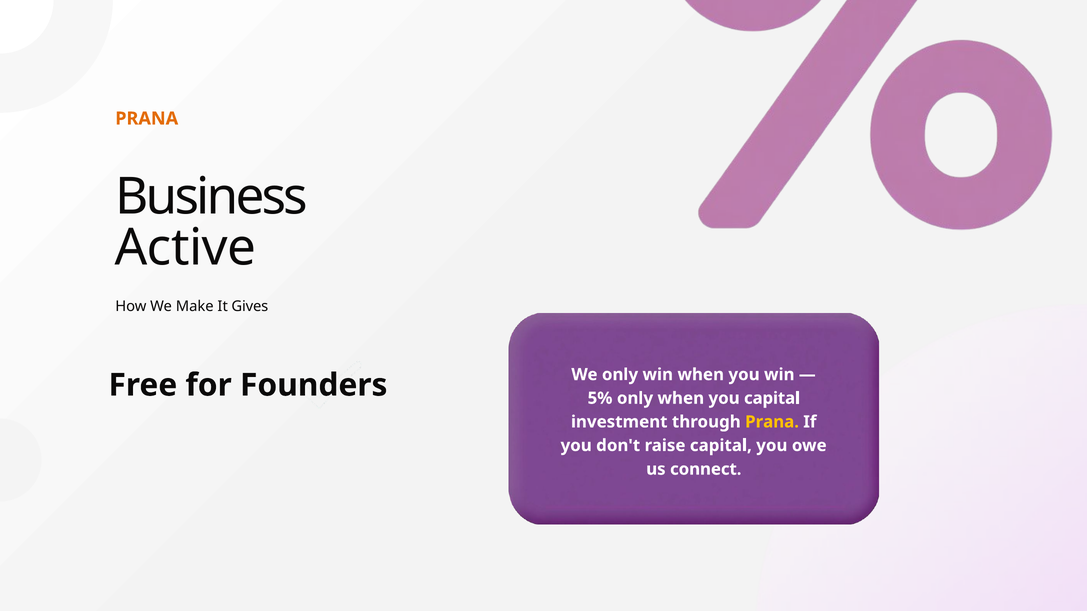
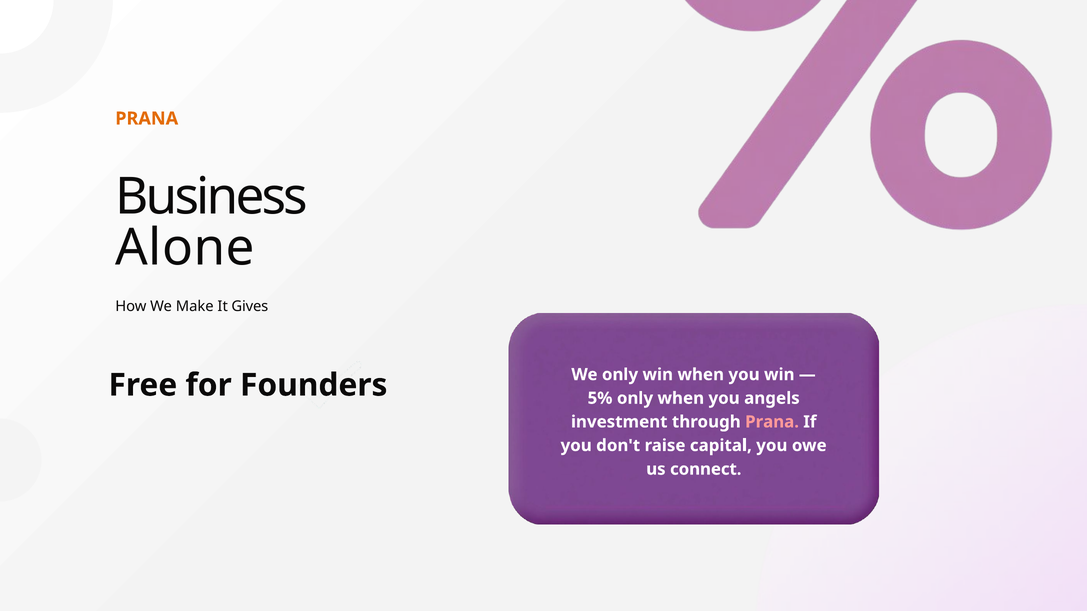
Active: Active -> Alone (185, 248)
you capital: capital -> angels (772, 398)
Prana colour: yellow -> pink (772, 422)
